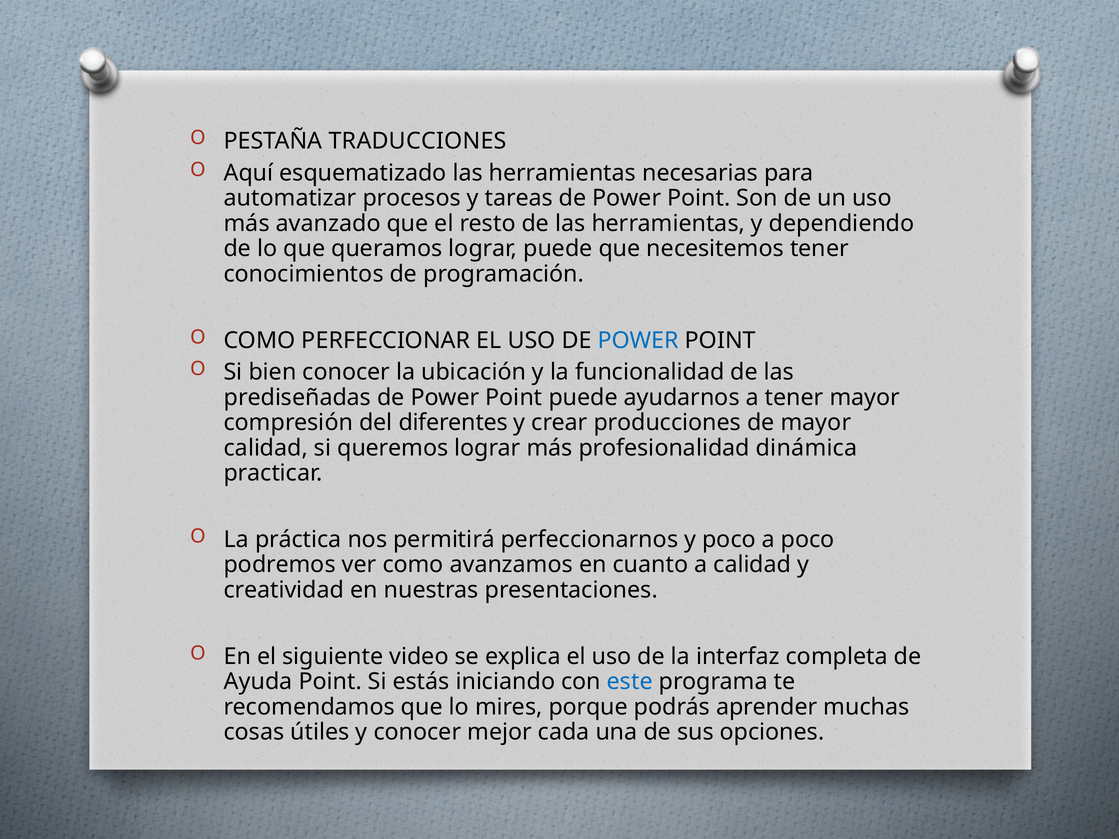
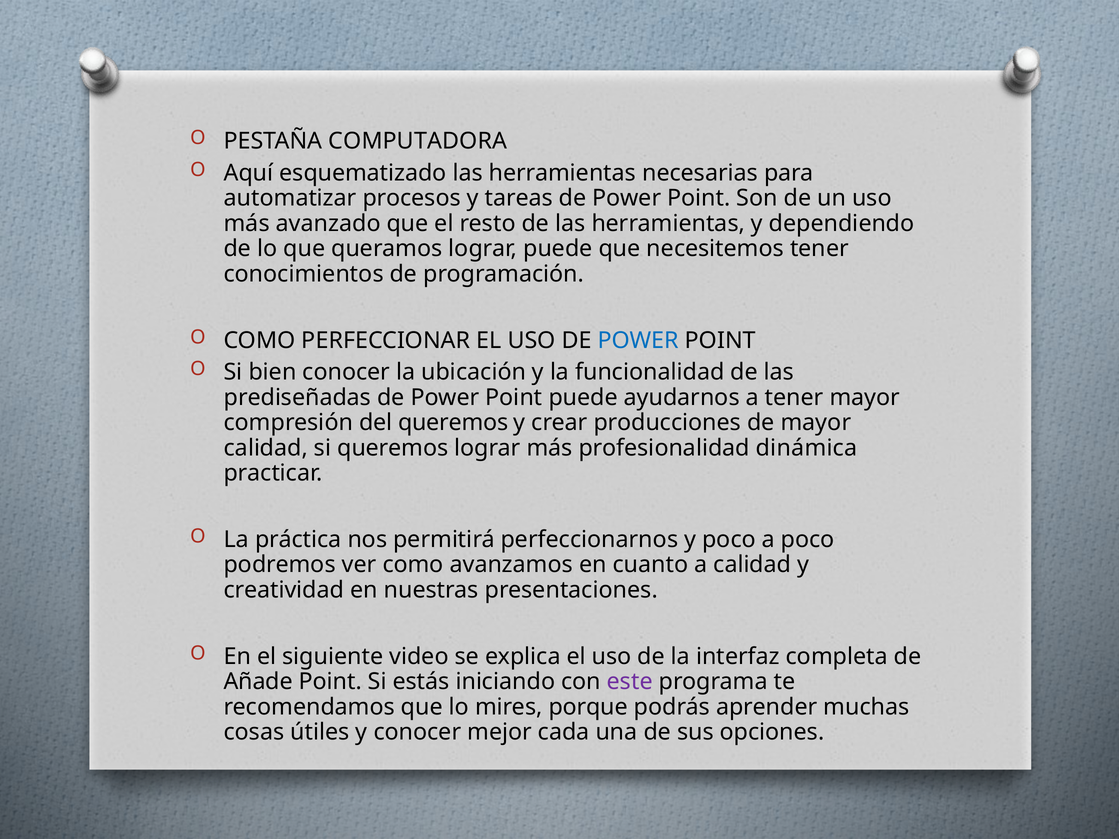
TRADUCCIONES: TRADUCCIONES -> COMPUTADORA (418, 141)
del diferentes: diferentes -> queremos (453, 423)
Ayuda: Ayuda -> Añade (258, 682)
este colour: blue -> purple (630, 682)
